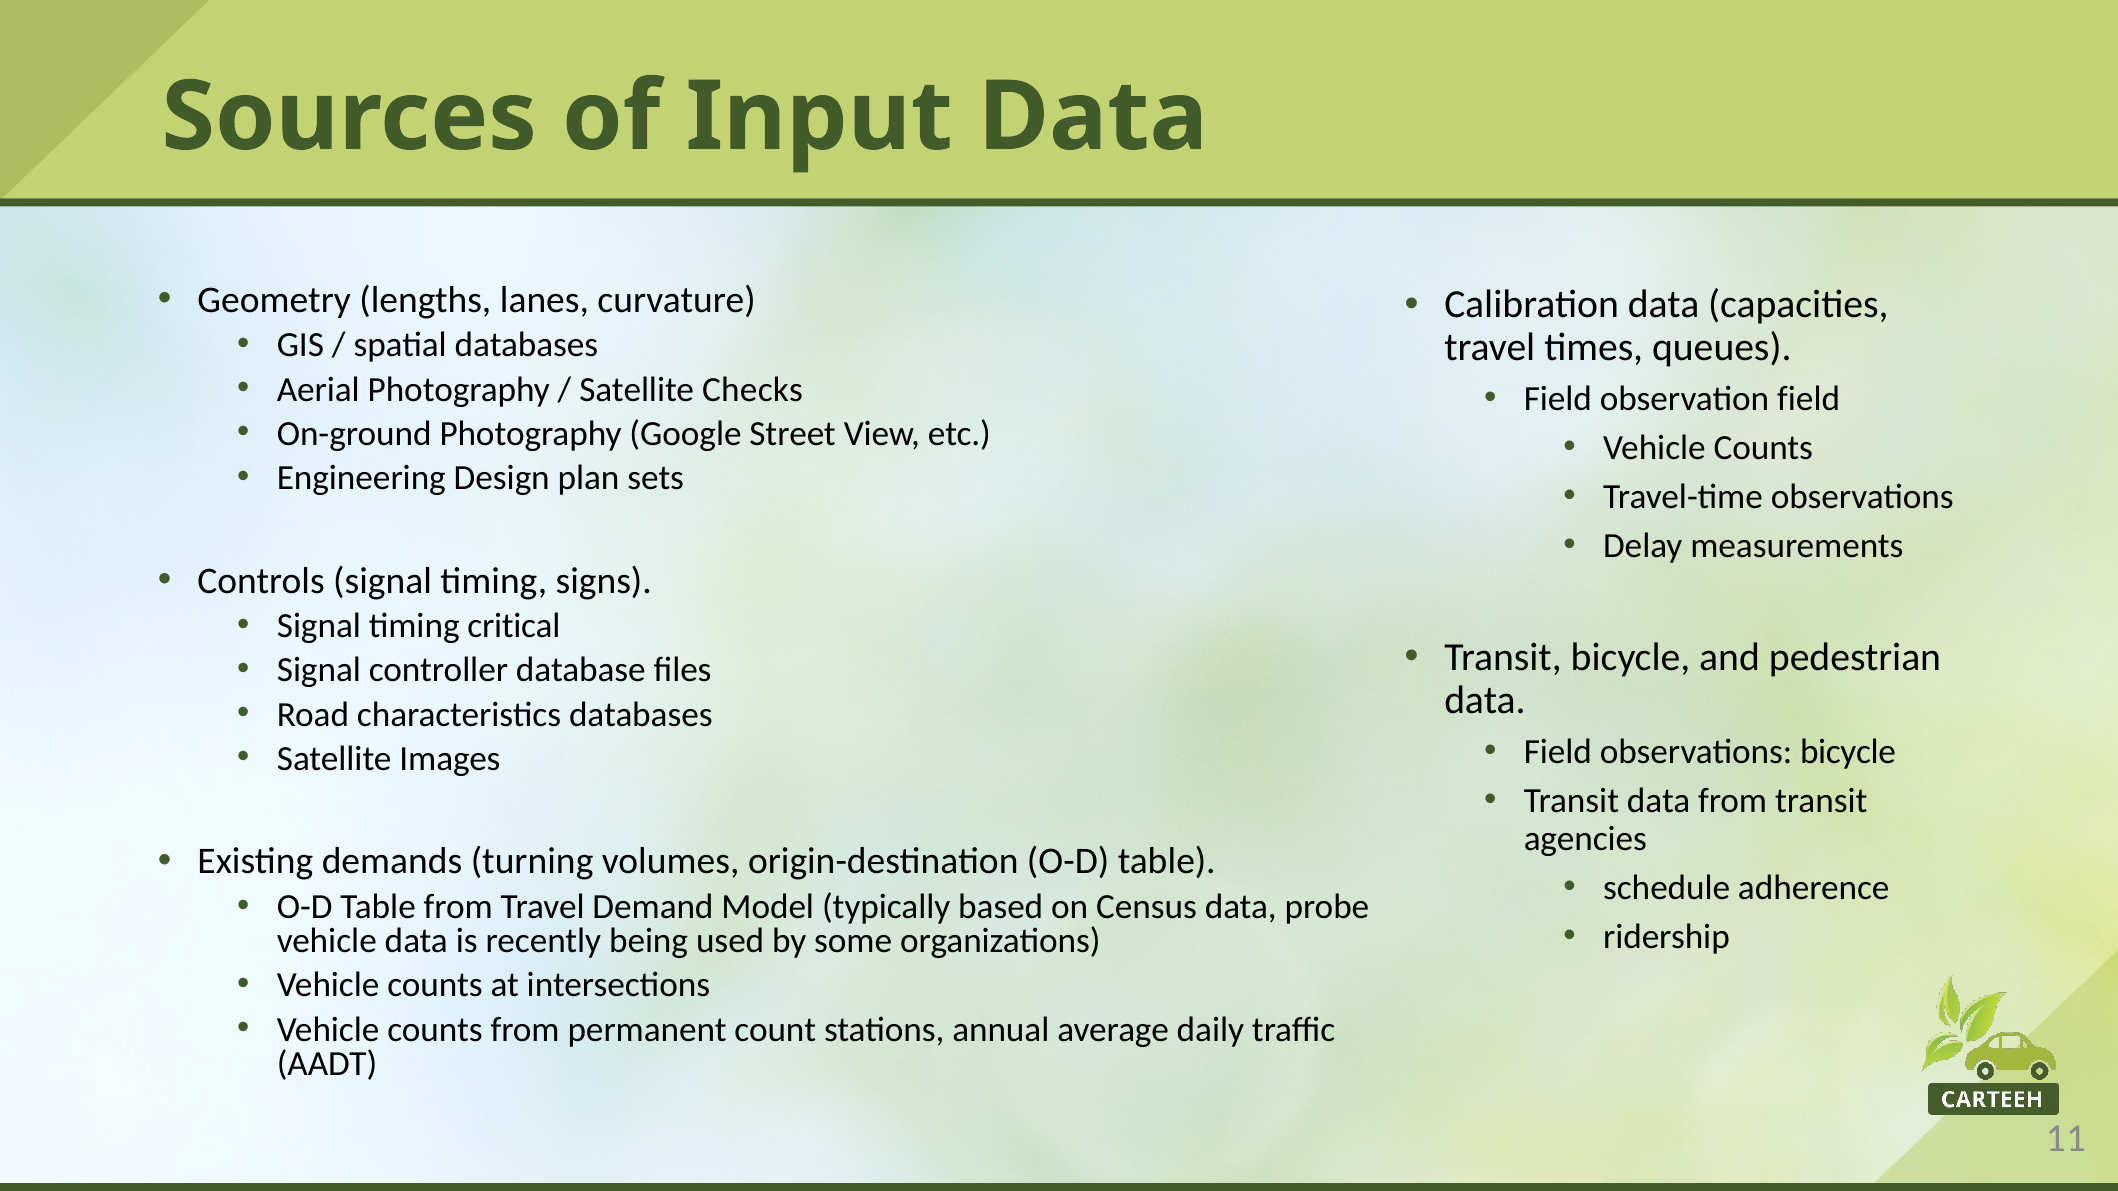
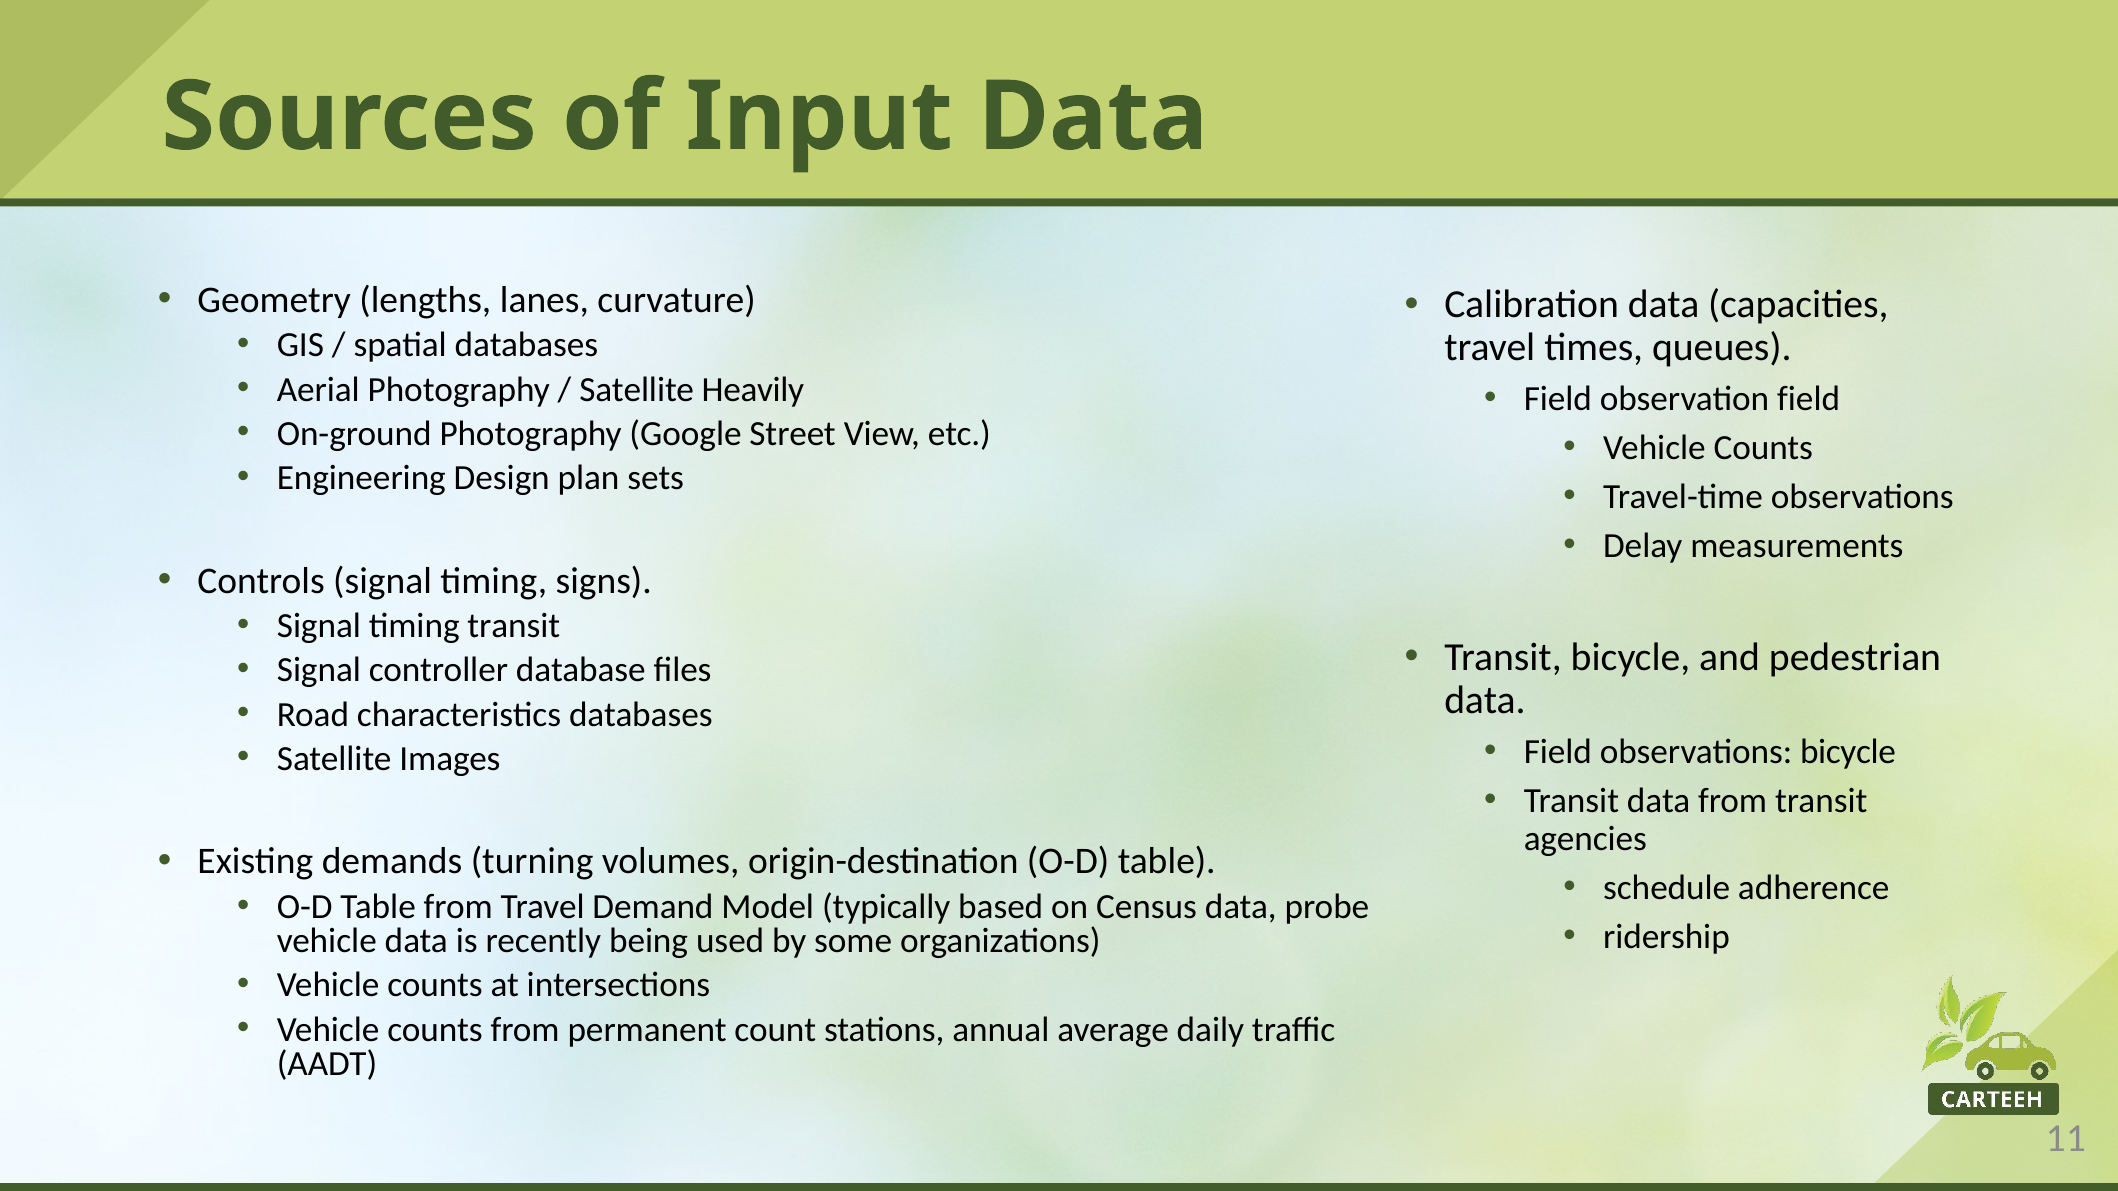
Checks: Checks -> Heavily (753, 390)
timing critical: critical -> transit (514, 626)
